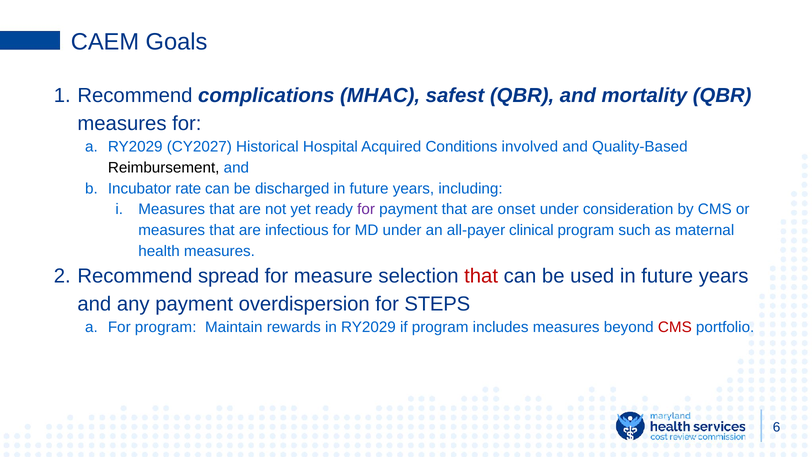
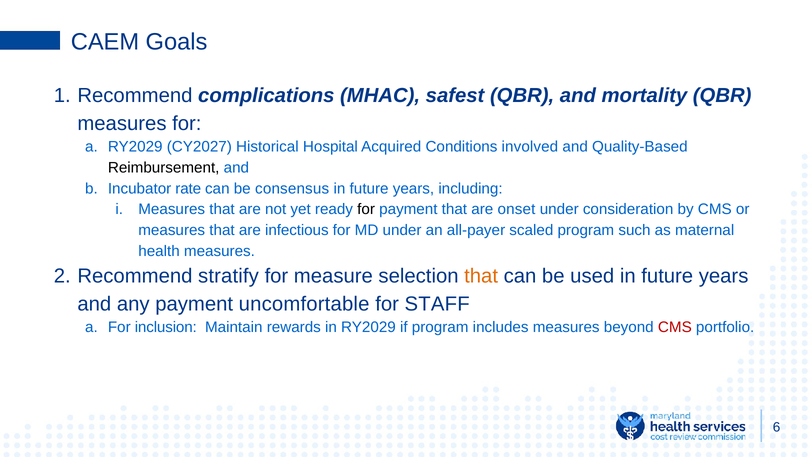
discharged: discharged -> consensus (292, 188)
for colour: purple -> black (366, 209)
clinical: clinical -> scaled (531, 230)
spread: spread -> stratify (228, 276)
that colour: red -> orange (481, 276)
overdispersion: overdispersion -> uncomfortable (304, 304)
STEPS: STEPS -> STAFF (437, 304)
For program: program -> inclusion (166, 327)
